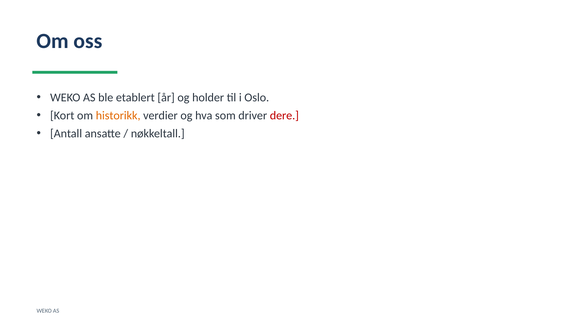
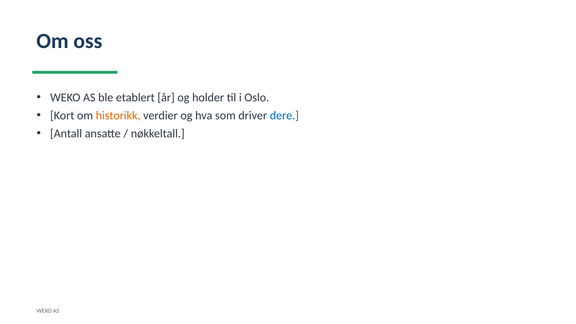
dere colour: red -> blue (284, 116)
